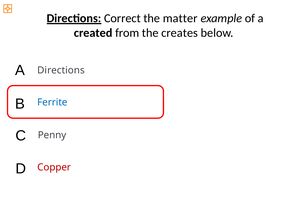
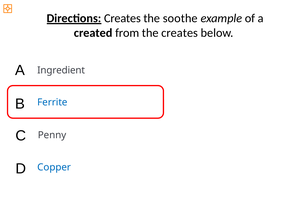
Directions Correct: Correct -> Creates (122, 18)
matter: matter -> soothe (180, 18)
Directions: Directions -> Ingredient (61, 70)
Copper colour: red -> blue (54, 167)
